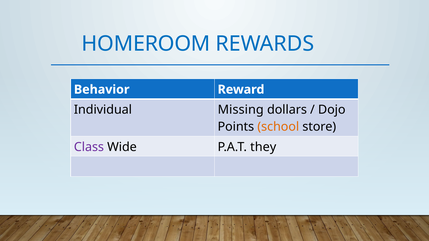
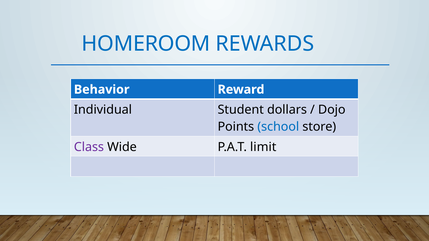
Missing: Missing -> Student (241, 110)
school colour: orange -> blue (278, 127)
they: they -> limit (263, 147)
